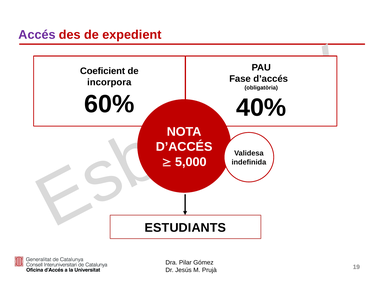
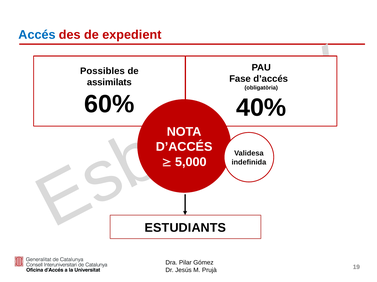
Accés colour: purple -> blue (37, 35)
Coeficient: Coeficient -> Possibles (102, 71)
incorpora: incorpora -> assimilats (109, 83)
